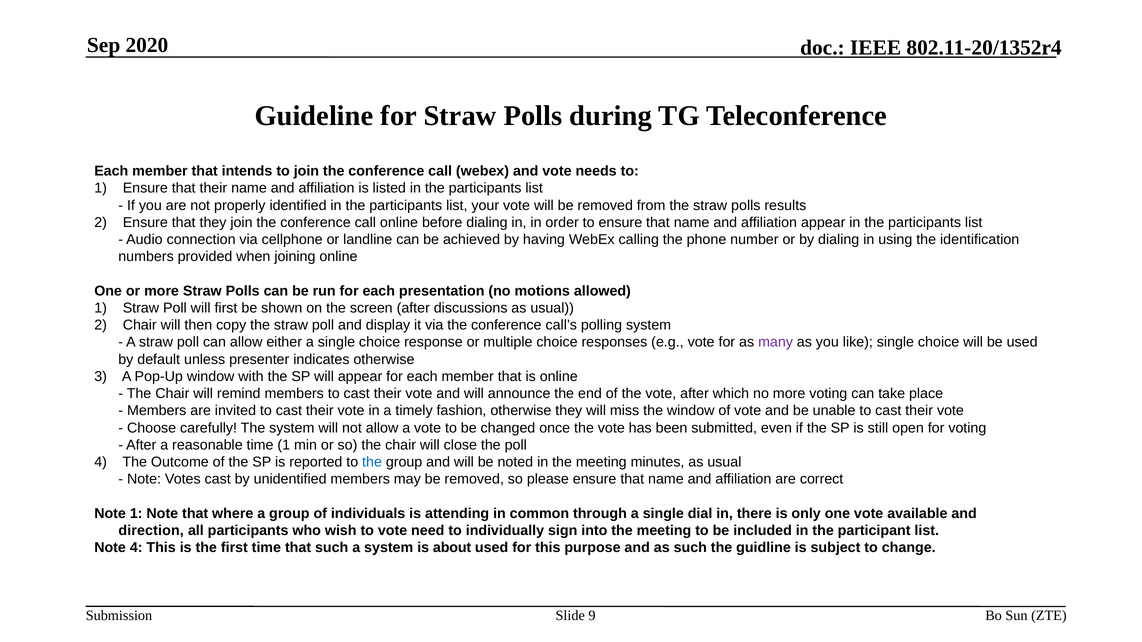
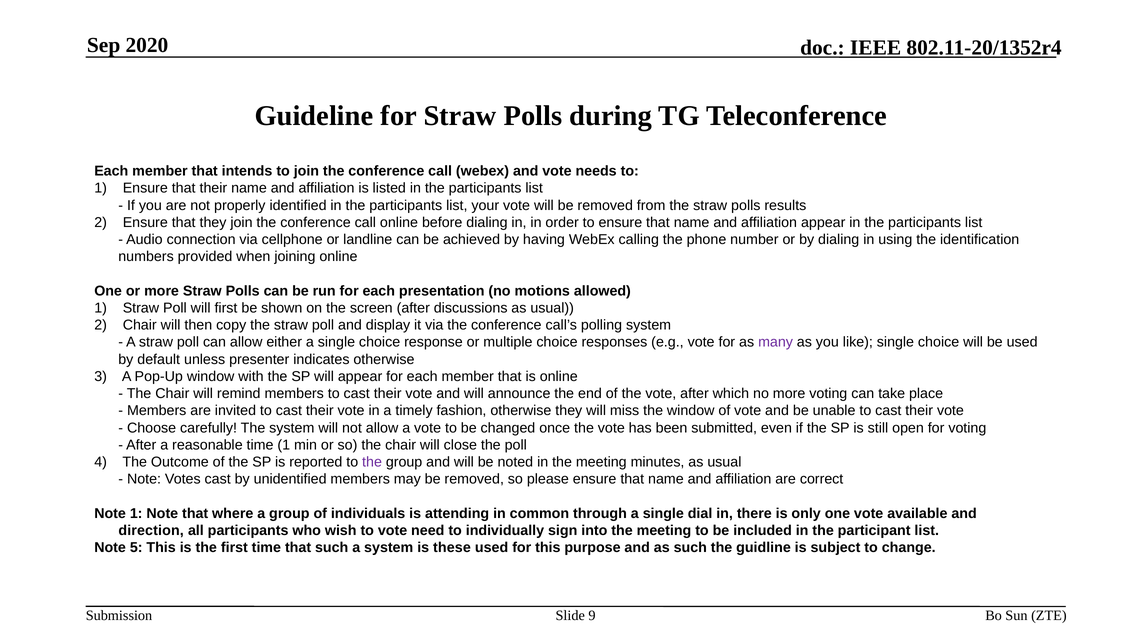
the colour: blue -> purple (372, 462)
Note 4: 4 -> 5 (136, 548)
about: about -> these (452, 548)
